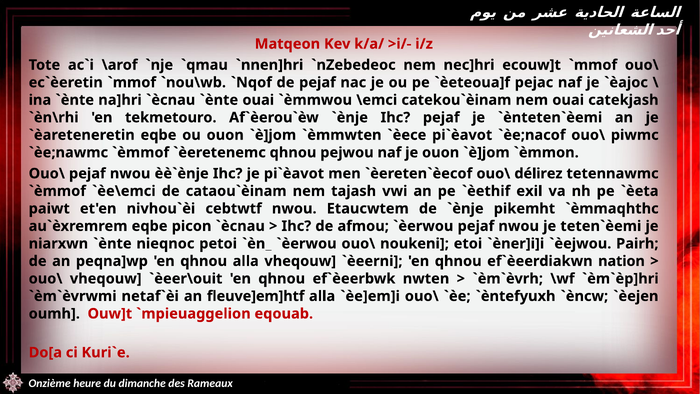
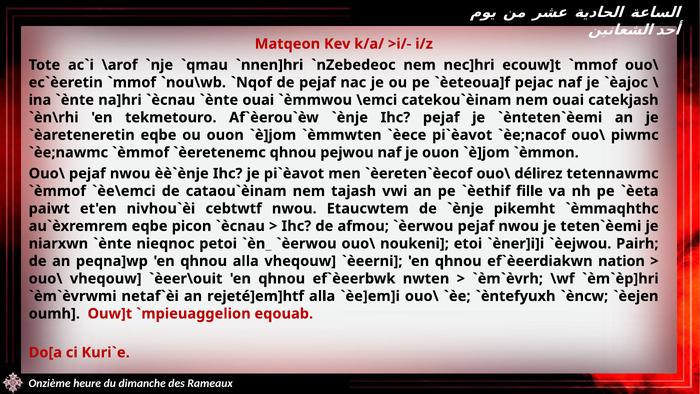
exil: exil -> fille (530, 191)
fleuve]em]htf: fleuve]em]htf -> rejeté]em]htf (256, 296)
